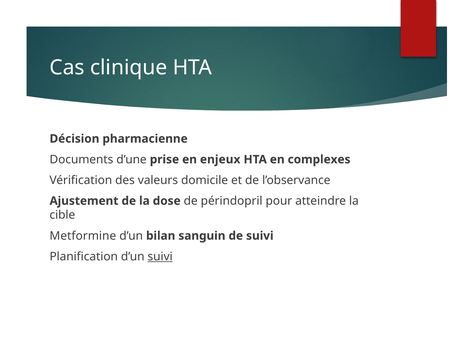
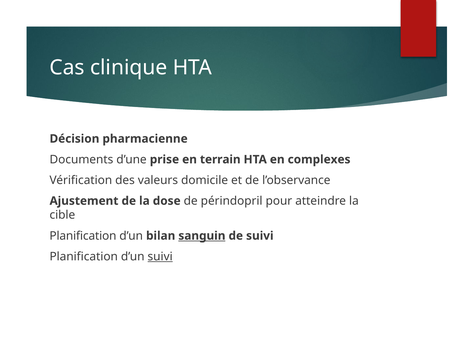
enjeux: enjeux -> terrain (220, 160)
Metformine: Metformine -> Planification (83, 236)
sanguin underline: none -> present (202, 236)
